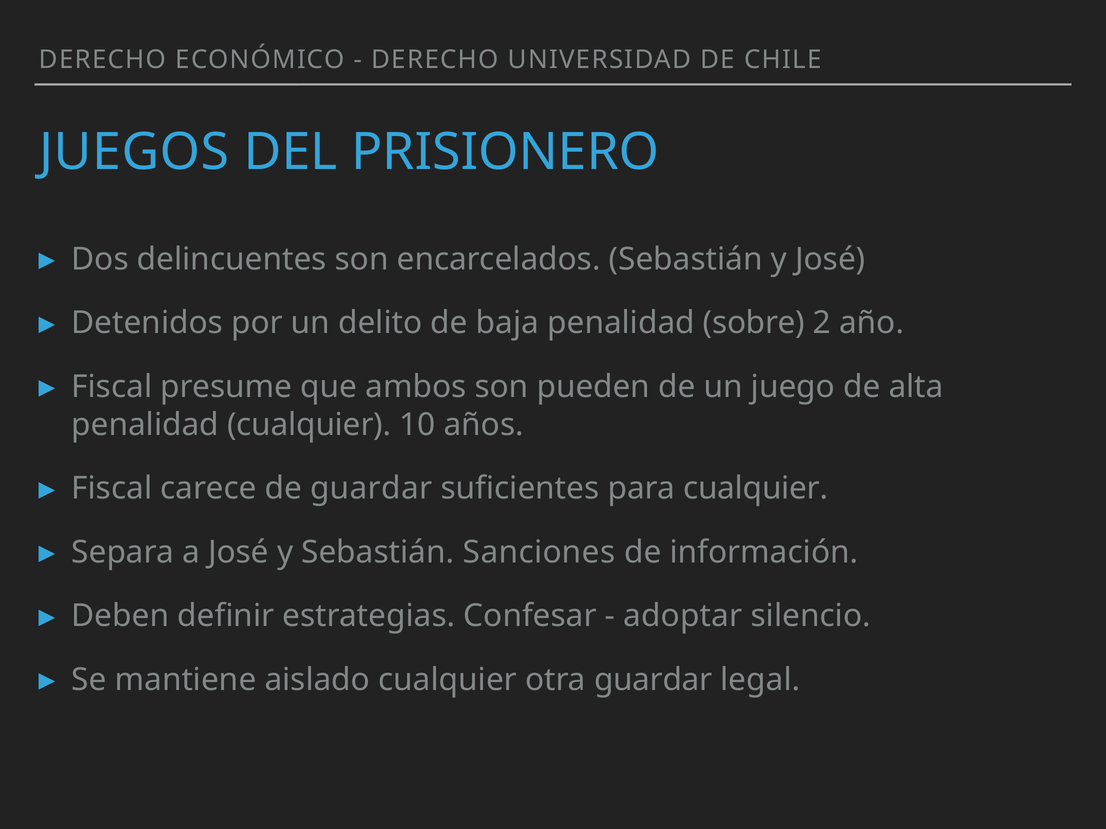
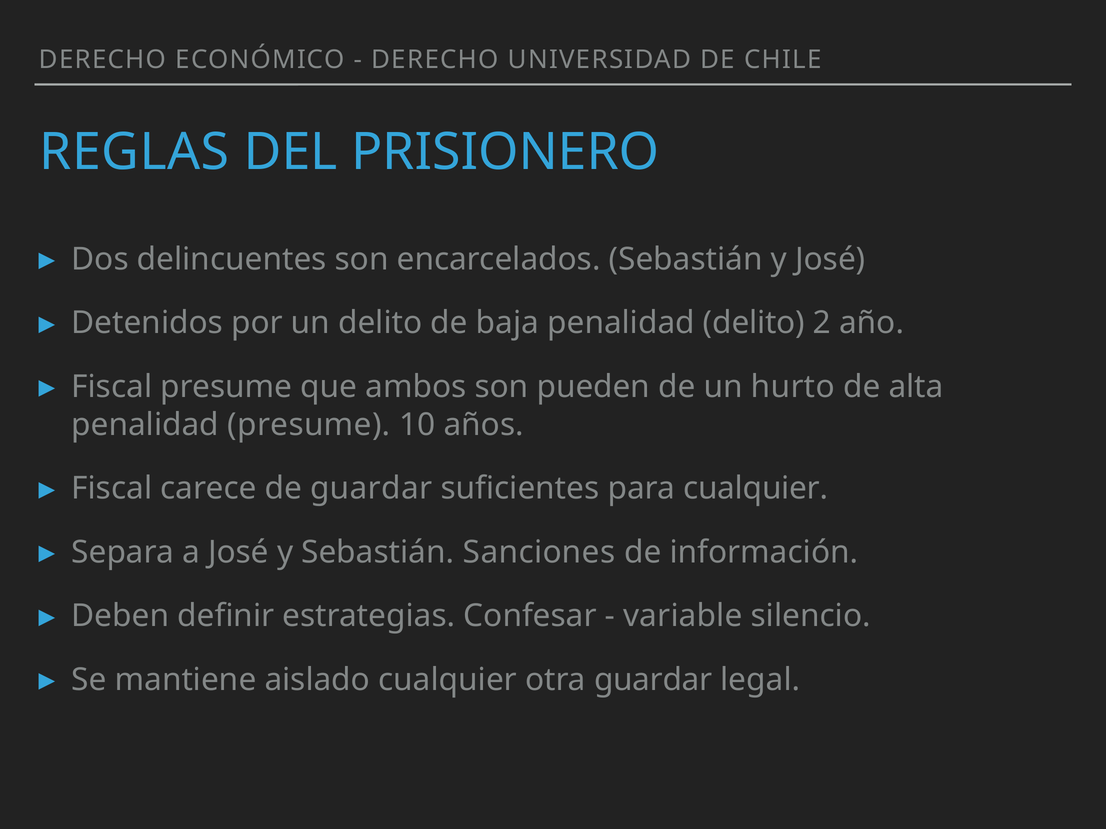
JUEGOS: JUEGOS -> REGLAS (134, 152)
penalidad sobre: sobre -> delito (754, 323)
juego: juego -> hurto (793, 387)
penalidad cualquier: cualquier -> presume (309, 425)
adoptar: adoptar -> variable (683, 616)
